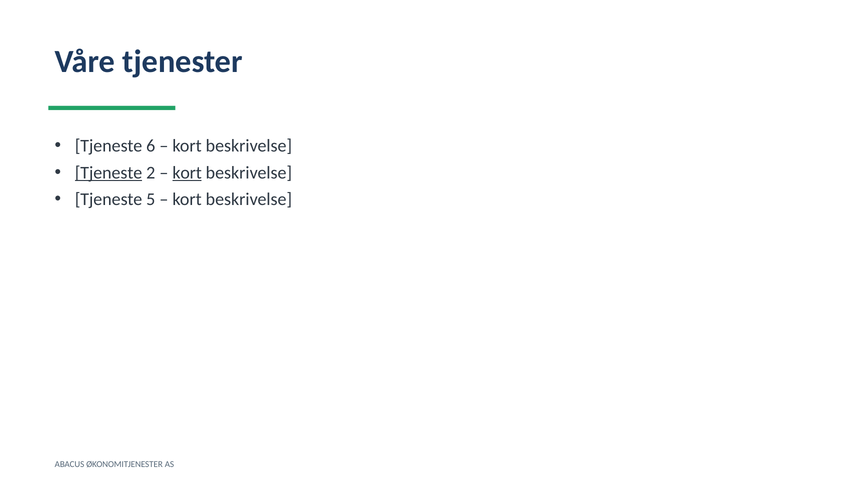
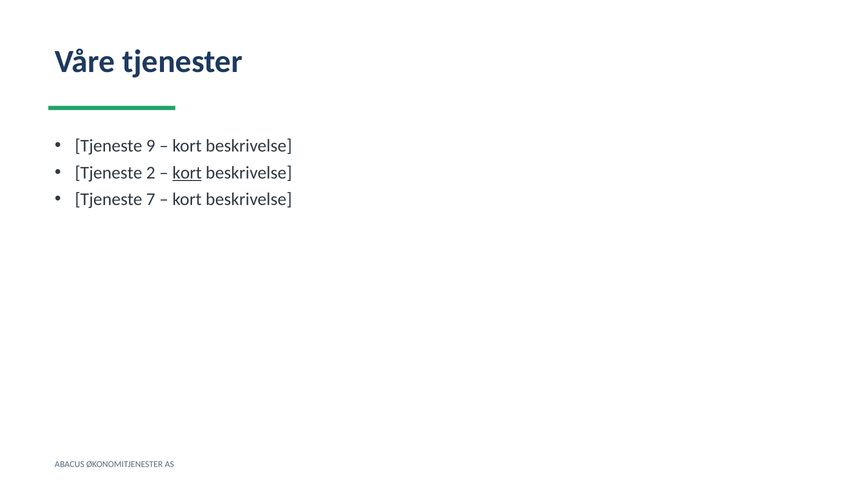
6: 6 -> 9 (151, 146)
Tjeneste underline: present -> none (109, 173)
5: 5 -> 7 (151, 199)
